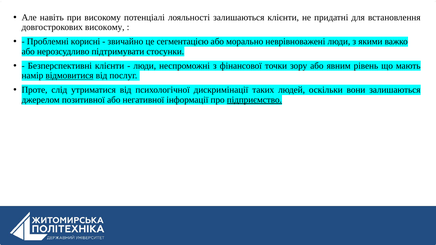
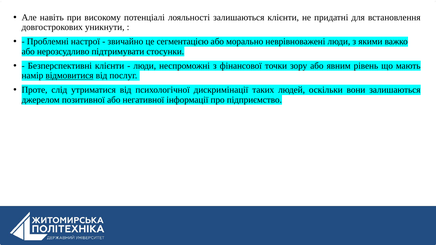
довгострокових високому: високому -> уникнути (105, 27)
корисні: корисні -> настрої (85, 42)
підприємство underline: present -> none (254, 100)
